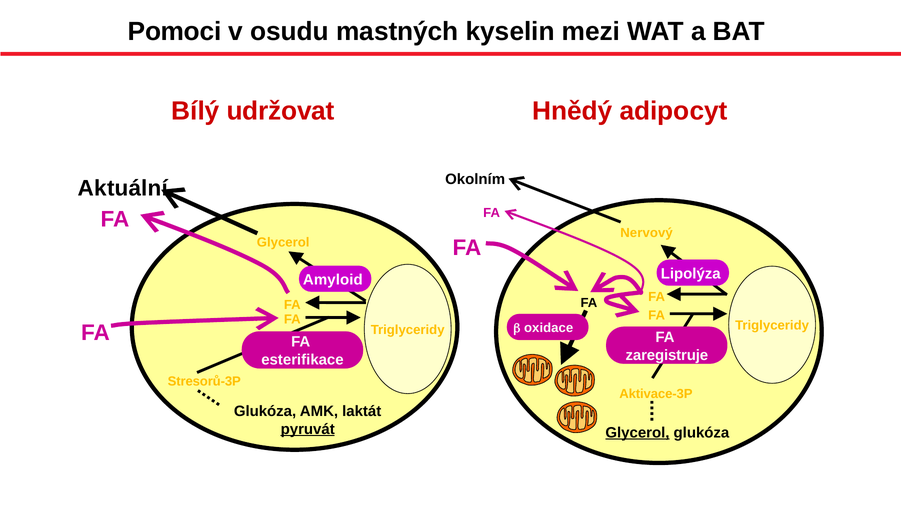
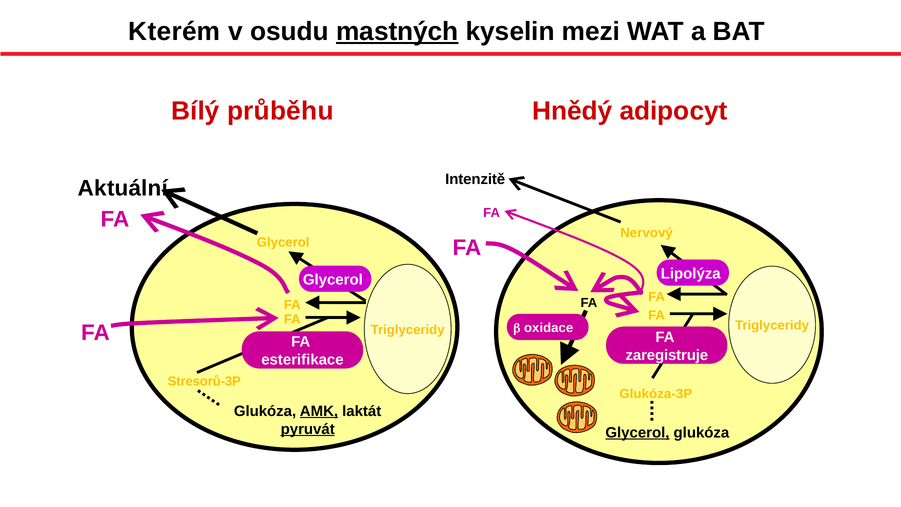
Pomoci: Pomoci -> Kterém (174, 32)
mastných underline: none -> present (397, 32)
udržovat: udržovat -> průběhu (280, 111)
Okolním: Okolním -> Intenzitě (475, 179)
Amyloid: Amyloid -> Glycerol (333, 280)
Aktivace-3P: Aktivace-3P -> Glukóza-3P (656, 394)
AMK underline: none -> present (319, 411)
